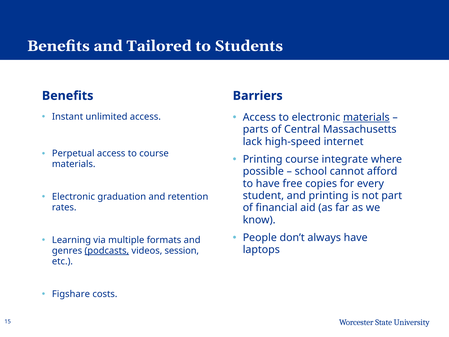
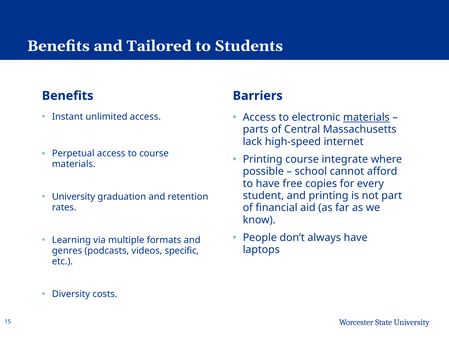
Electronic: Electronic -> University (74, 197)
podcasts underline: present -> none (107, 251)
session: session -> specific (182, 251)
Figshare: Figshare -> Diversity (71, 294)
